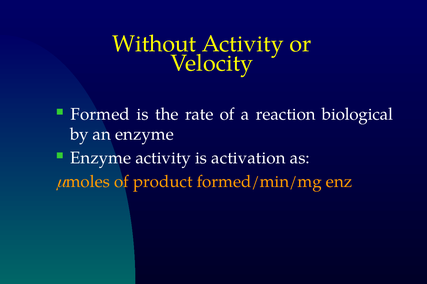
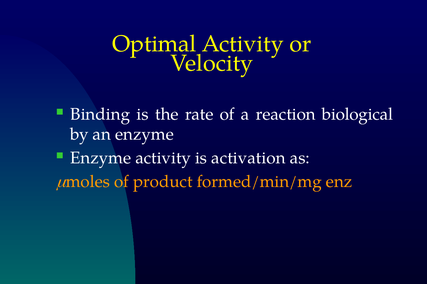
Without: Without -> Optimal (154, 44)
Formed: Formed -> Binding (100, 114)
